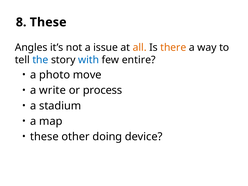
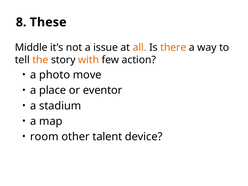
Angles: Angles -> Middle (31, 47)
the colour: blue -> orange (40, 60)
with colour: blue -> orange (89, 60)
entire: entire -> action (139, 60)
write: write -> place (53, 90)
process: process -> eventor (103, 90)
these: these -> room (44, 137)
doing: doing -> talent (107, 137)
